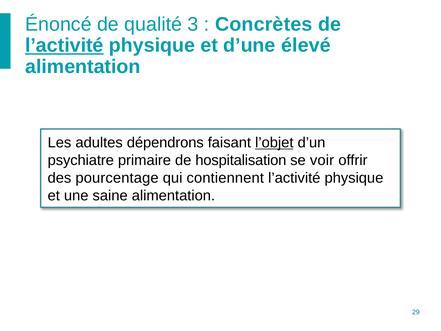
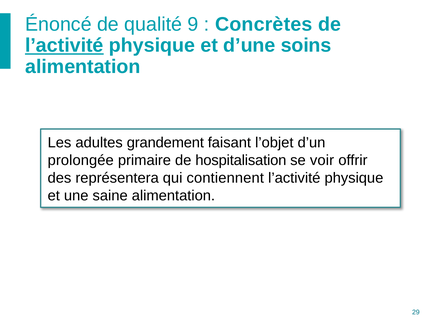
3: 3 -> 9 (193, 24)
élevé: élevé -> soins (306, 45)
dépendrons: dépendrons -> grandement (165, 143)
l’objet underline: present -> none (274, 143)
psychiatre: psychiatre -> prolongée (81, 160)
pourcentage: pourcentage -> représentera (117, 178)
